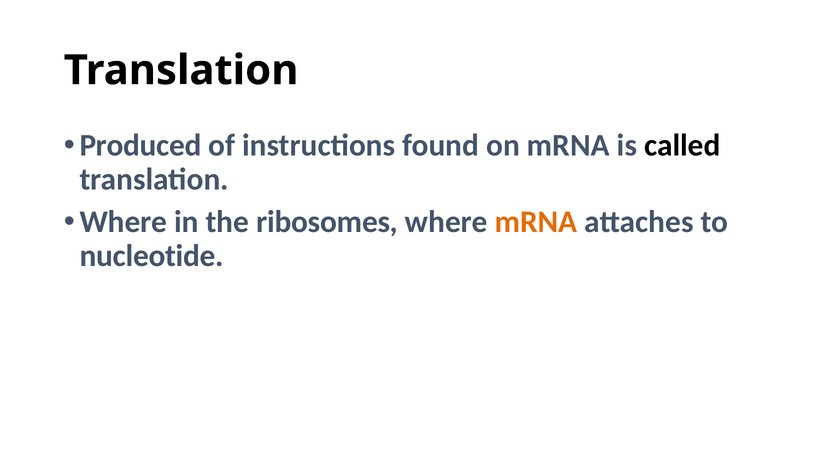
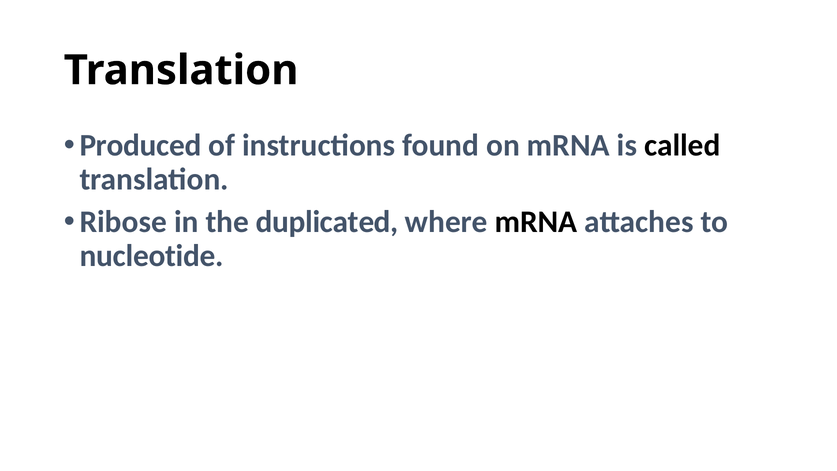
Where: Where -> Ribose (123, 222)
ribosomes: ribosomes -> duplicated (327, 222)
mRNA colour: orange -> black (536, 222)
